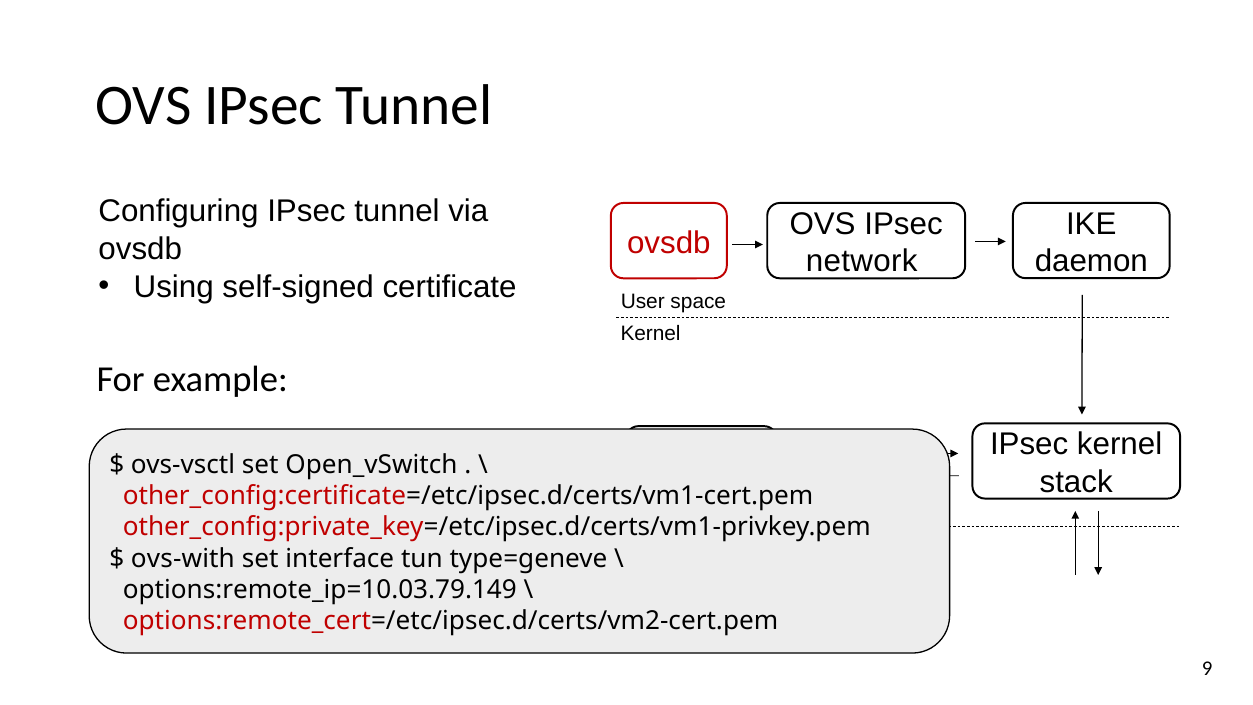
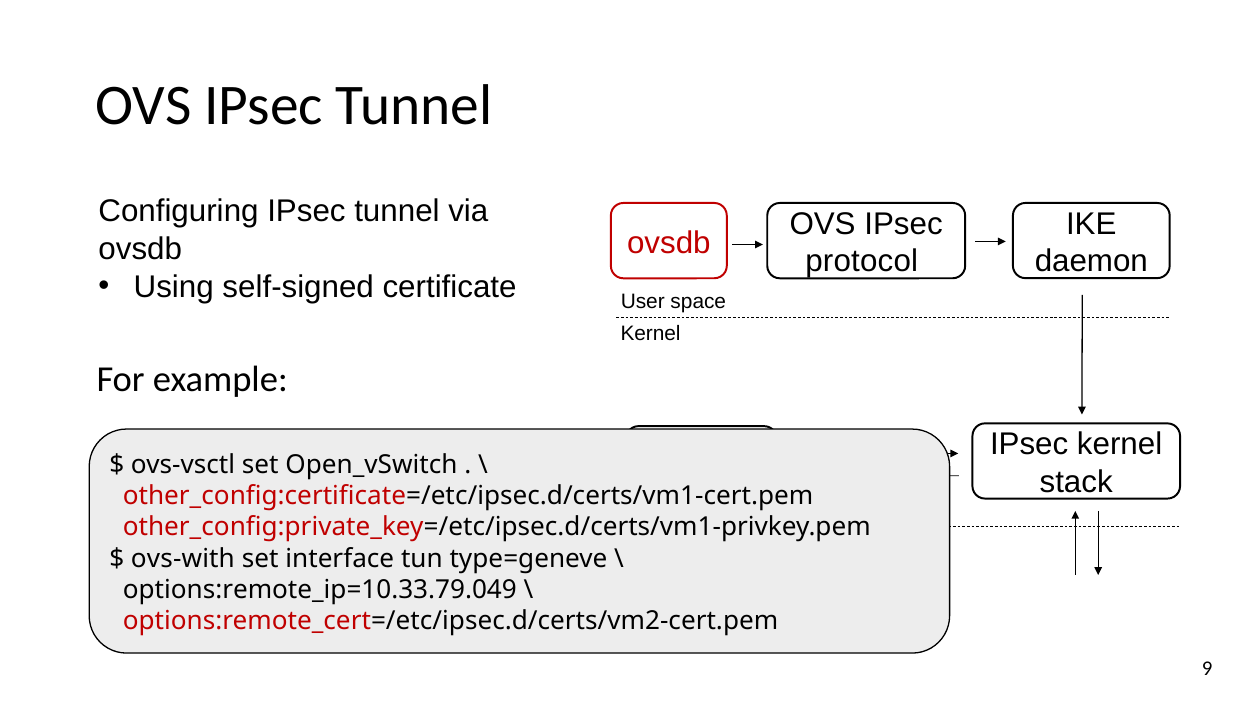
network: network -> protocol (862, 262)
options:remote_ip=10.03.79.149: options:remote_ip=10.03.79.149 -> options:remote_ip=10.33.79.049 (320, 590)
